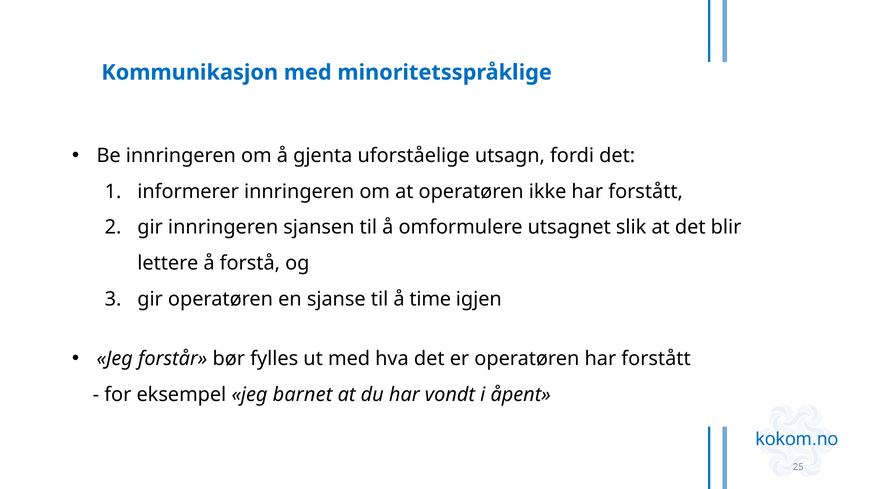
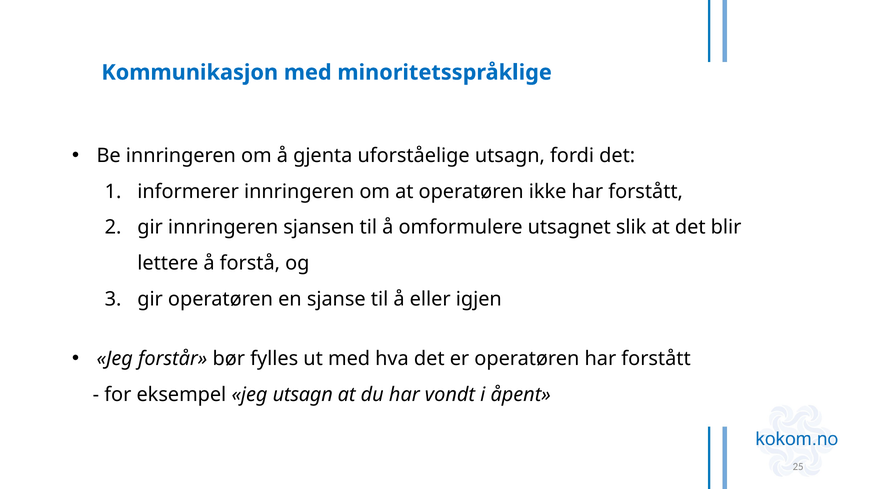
time: time -> eller (430, 299)
jeg barnet: barnet -> utsagn (303, 395)
